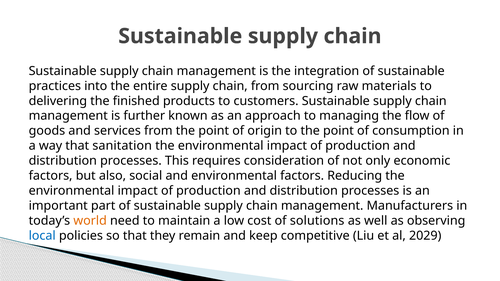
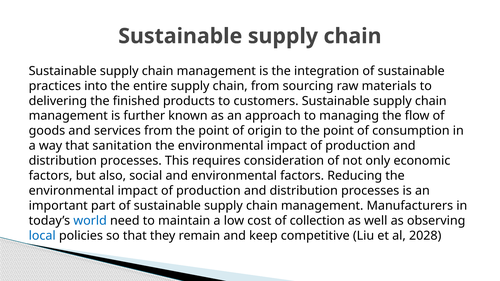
world colour: orange -> blue (90, 221)
solutions: solutions -> collection (317, 221)
2029: 2029 -> 2028 (425, 236)
